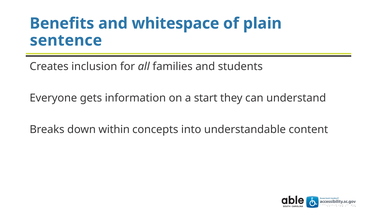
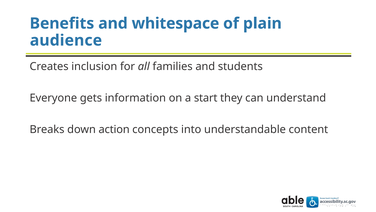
sentence: sentence -> audience (66, 40)
within: within -> action (114, 129)
